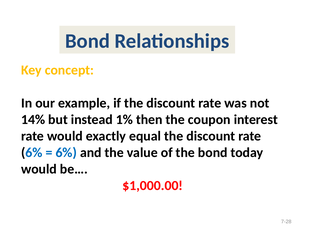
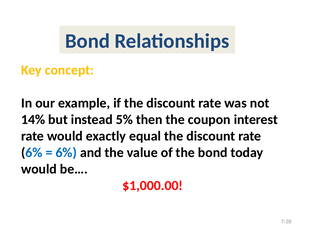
1%: 1% -> 5% (124, 120)
